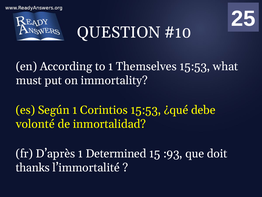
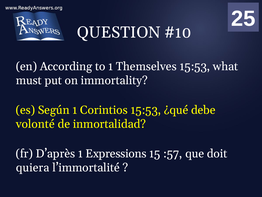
Determined: Determined -> Expressions (116, 153)
:93: :93 -> :57 (173, 153)
thanks: thanks -> quiera (33, 167)
